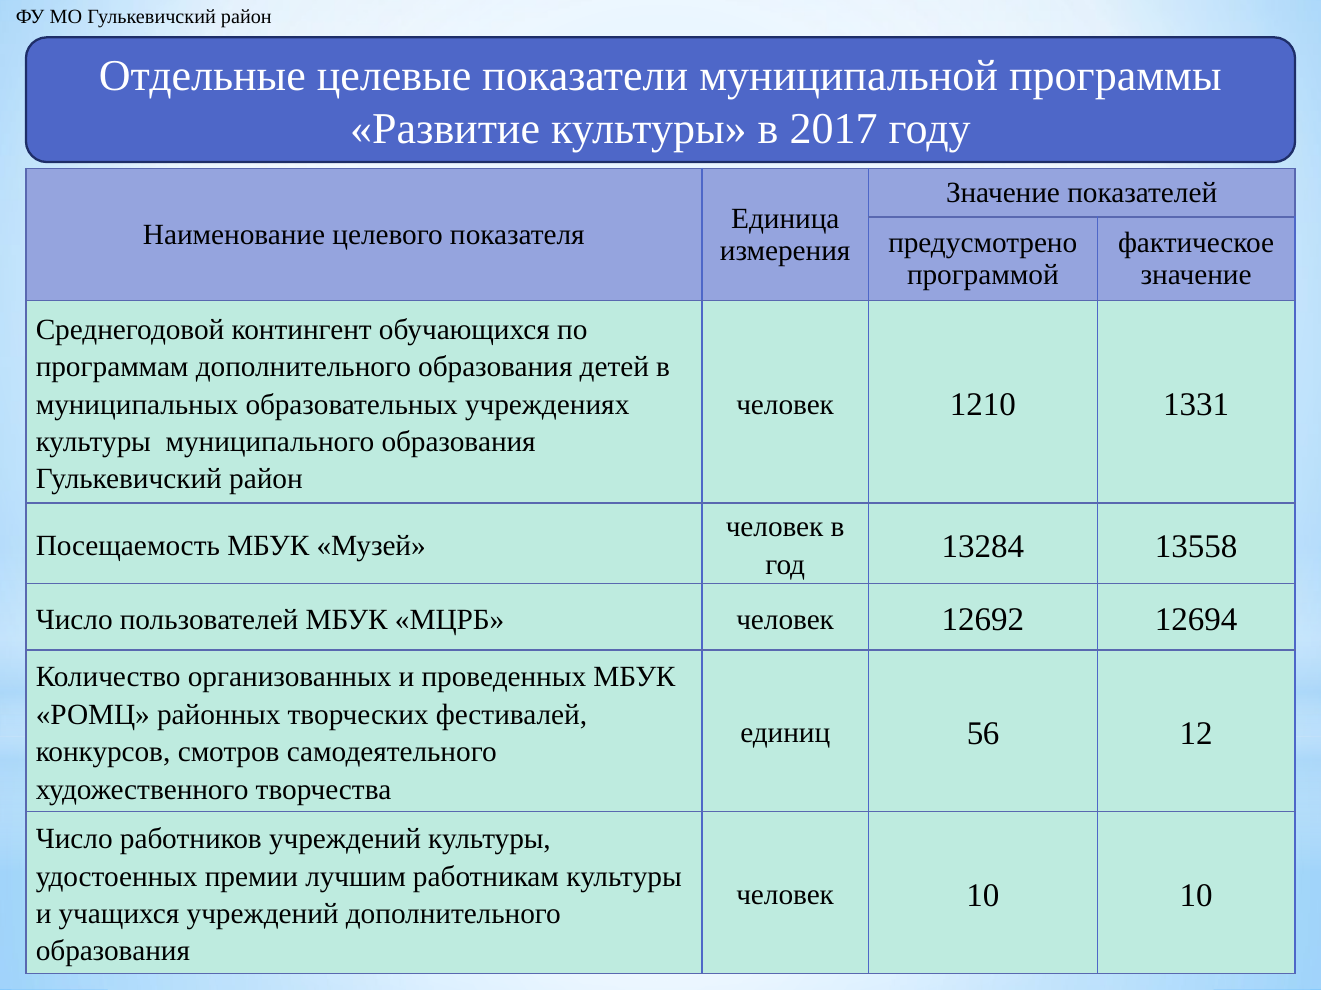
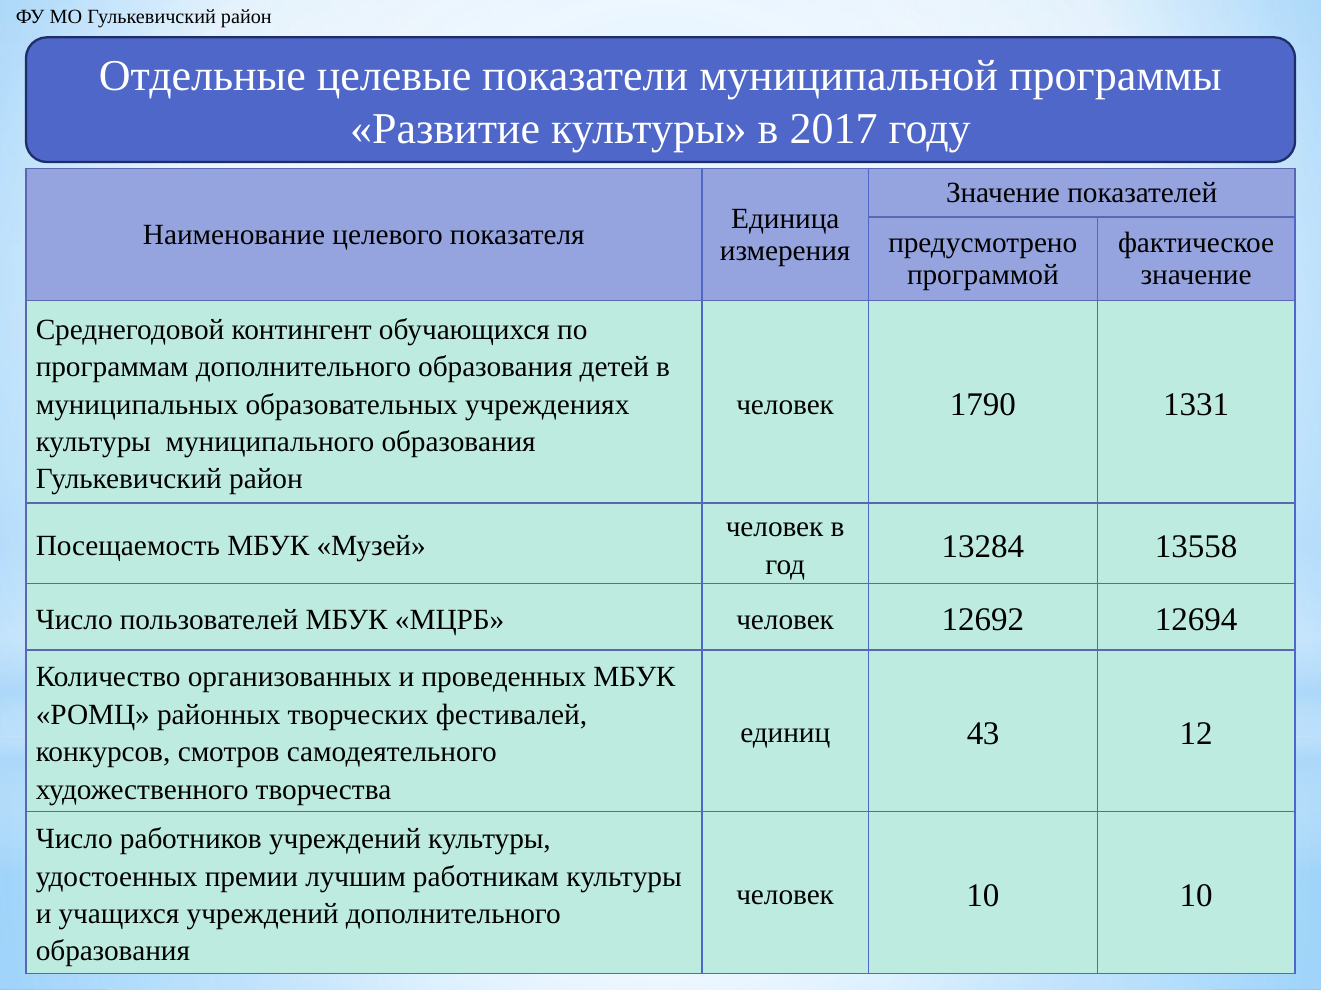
1210: 1210 -> 1790 (983, 405)
56: 56 -> 43 (983, 734)
